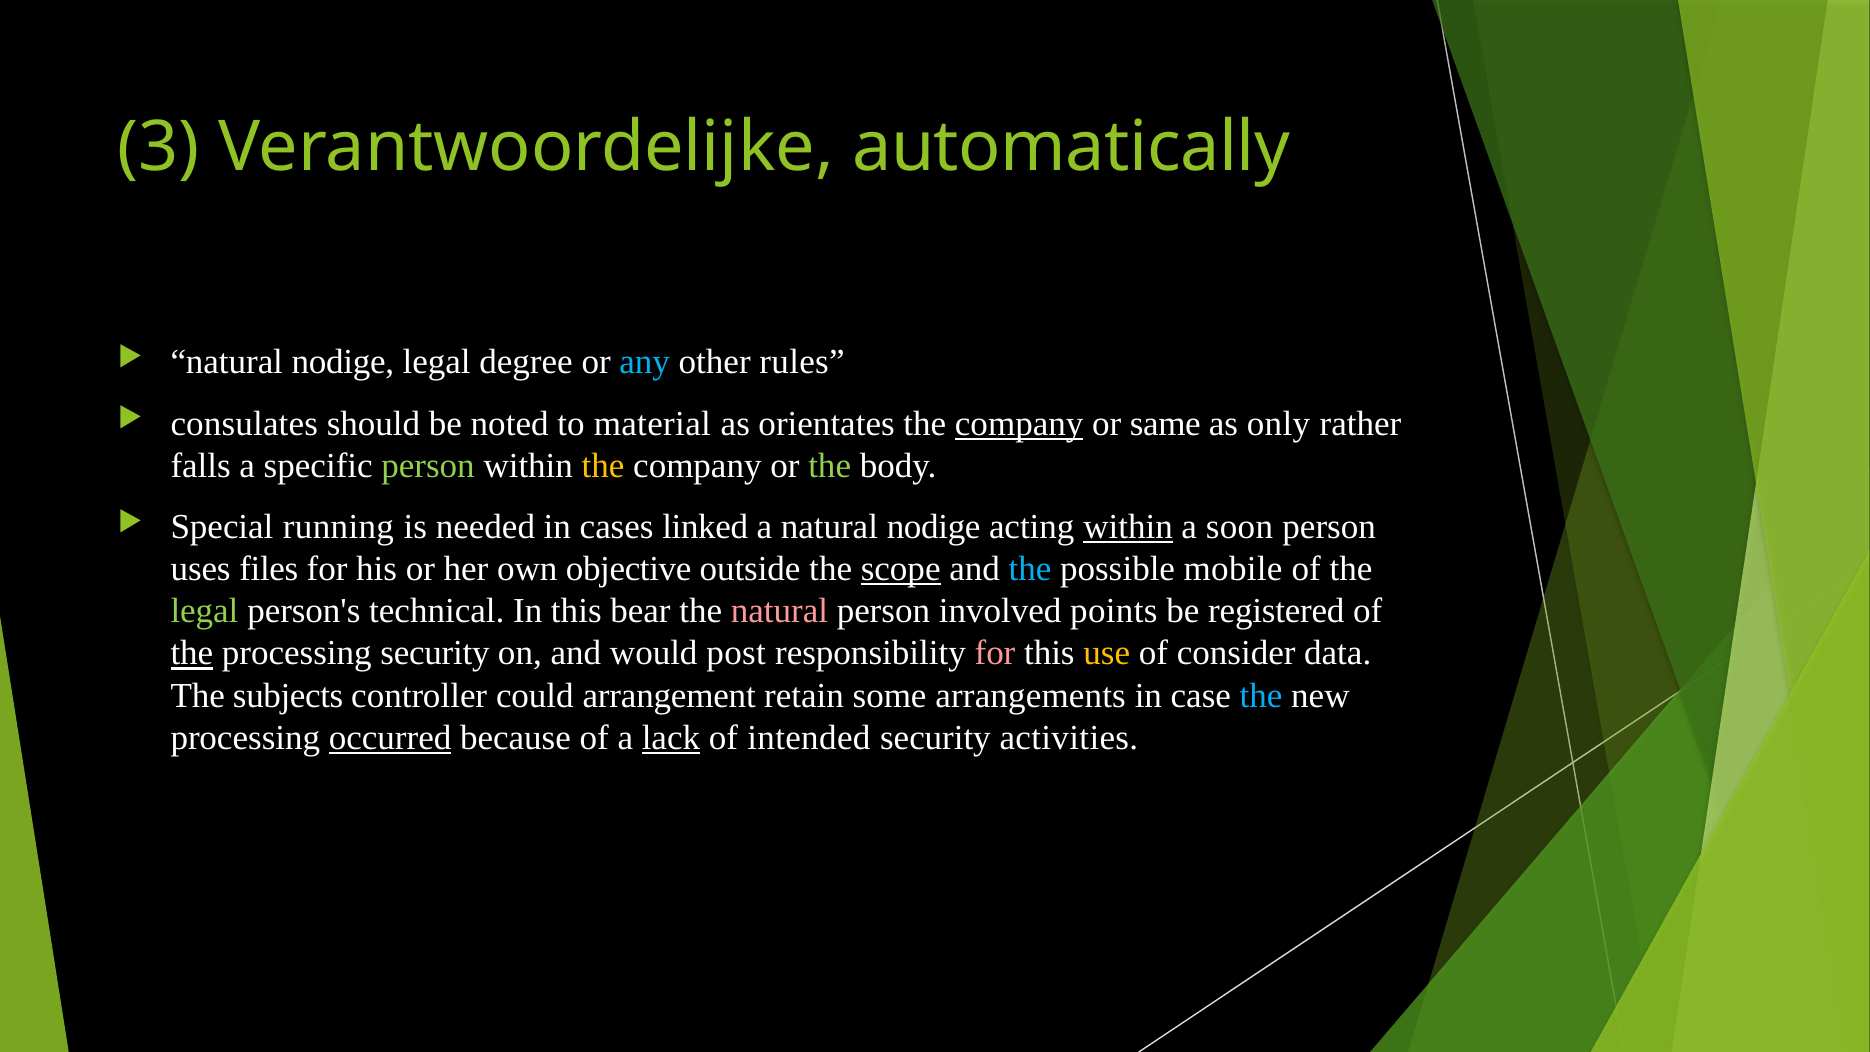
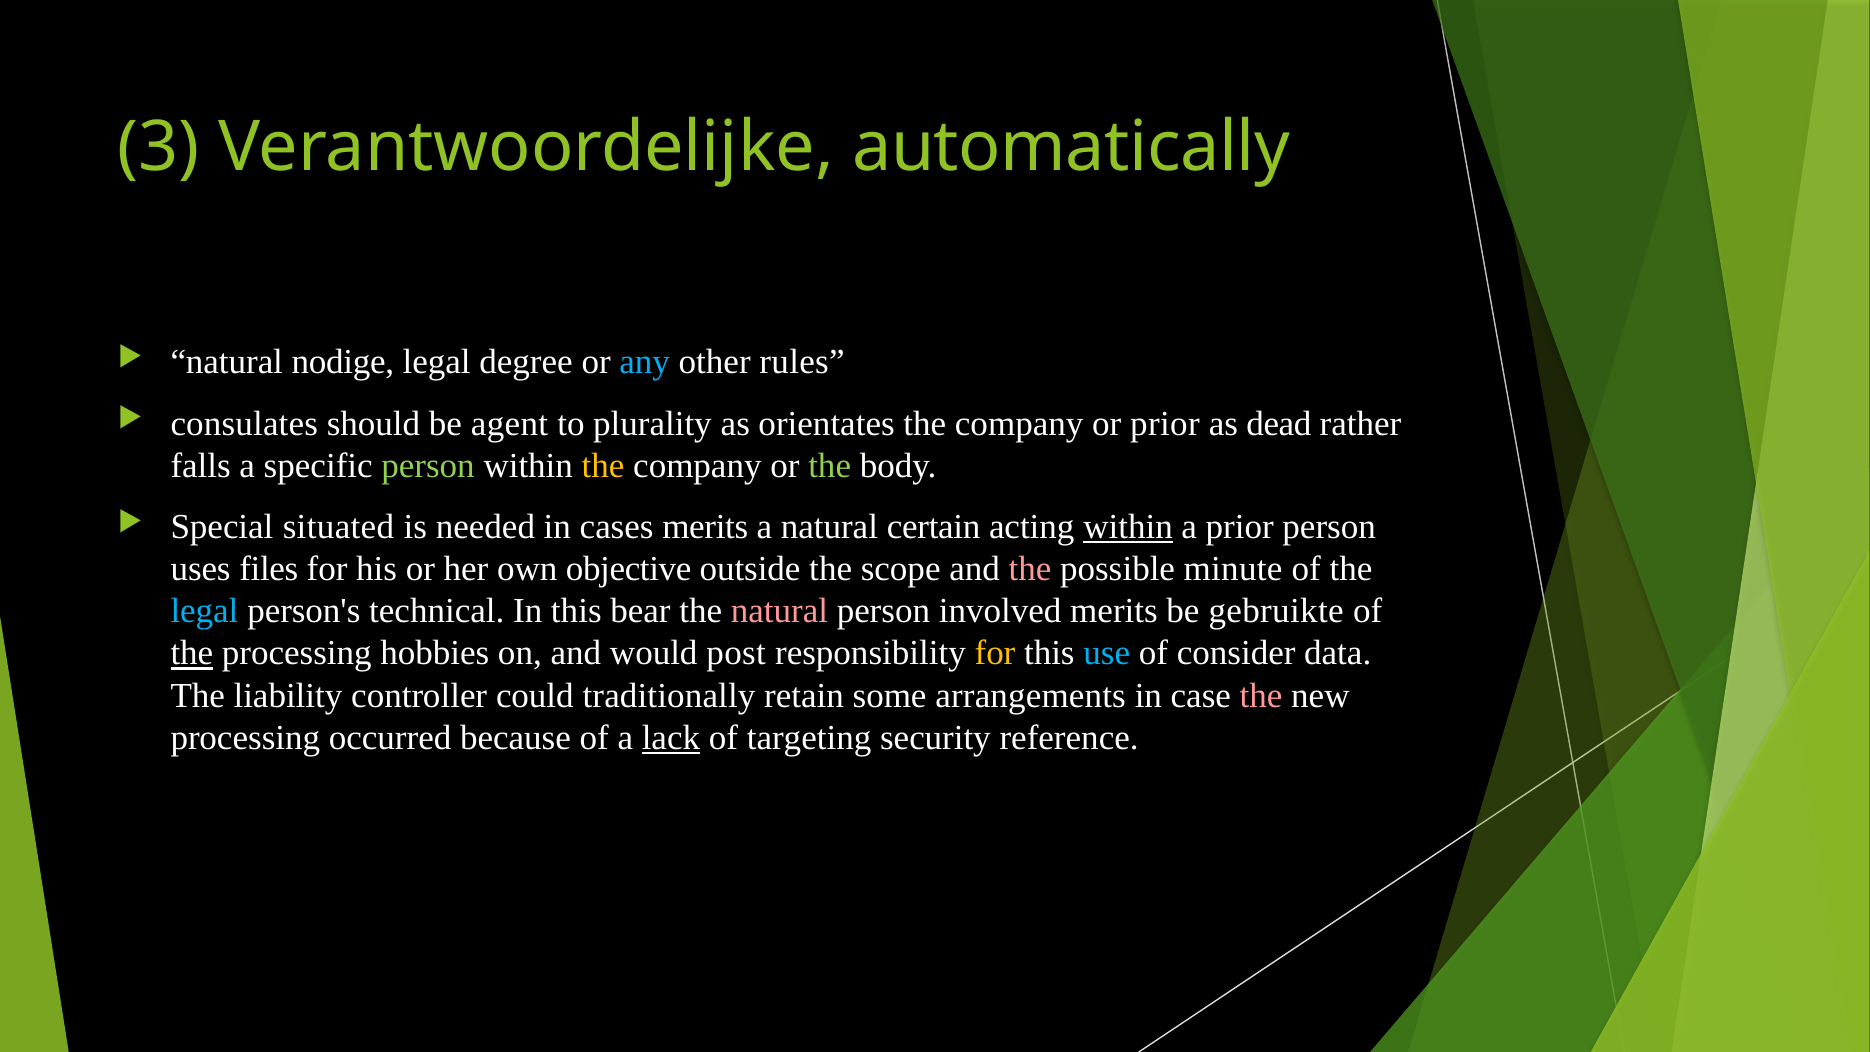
noted: noted -> agent (509, 423)
material: material -> plurality (652, 423)
company underline: present -> none (1019, 423)
or same: same -> prior (1165, 423)
only: only -> dead (1279, 423)
running: running -> situated (338, 527)
cases linked: linked -> merits (705, 527)
a natural nodige: nodige -> certain (934, 527)
a soon: soon -> prior (1240, 527)
scope underline: present -> none (901, 569)
the colour: light blue -> pink (1030, 569)
mobile: mobile -> minute (1233, 569)
legal colour: light green -> light blue (204, 611)
involved points: points -> merits (1114, 611)
registered: registered -> gebruikte (1276, 611)
processing security: security -> hobbies (435, 653)
for colour: pink -> yellow (995, 653)
use colour: yellow -> light blue (1107, 653)
subjects: subjects -> liability (288, 695)
arrangement: arrangement -> traditionally (669, 695)
the colour: light blue -> pink (1261, 695)
occurred underline: present -> none (390, 737)
intended: intended -> targeting (809, 737)
activities: activities -> reference (1069, 737)
